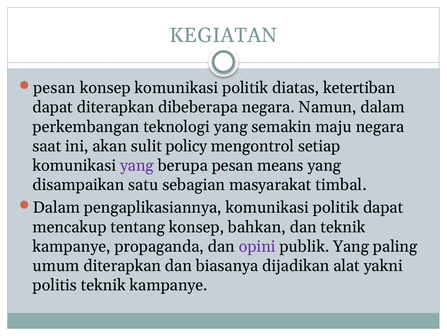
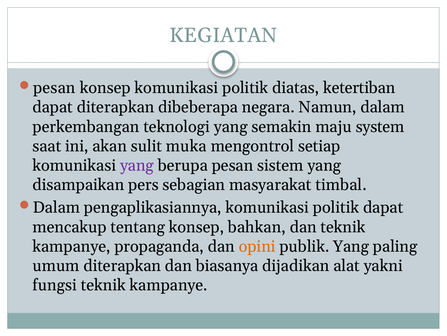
maju negara: negara -> system (380, 126)
policy: policy -> muka (186, 146)
means: means -> sistem (280, 165)
satu: satu -> pers (143, 184)
opini colour: purple -> orange (257, 246)
politis: politis -> fungsi (55, 285)
